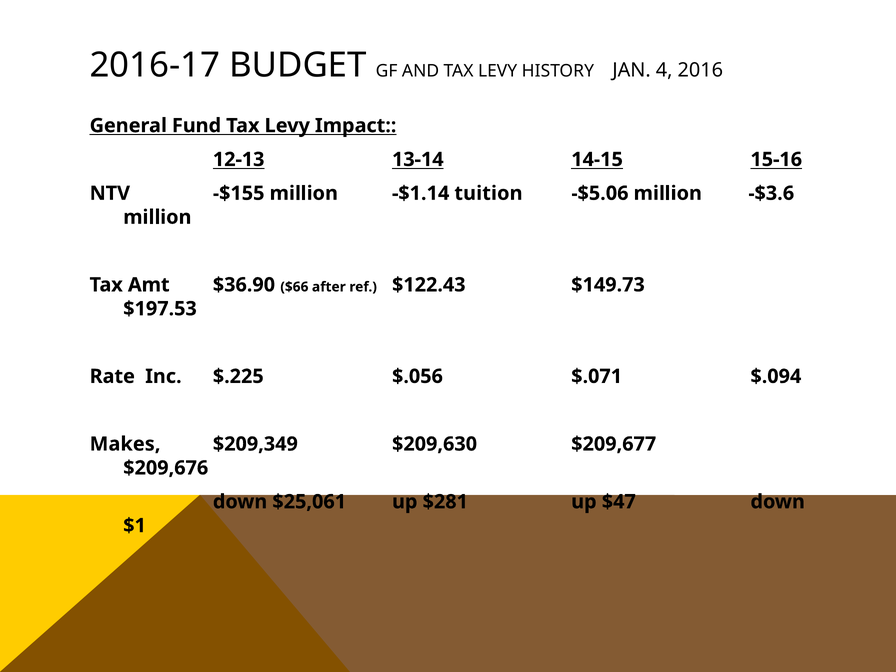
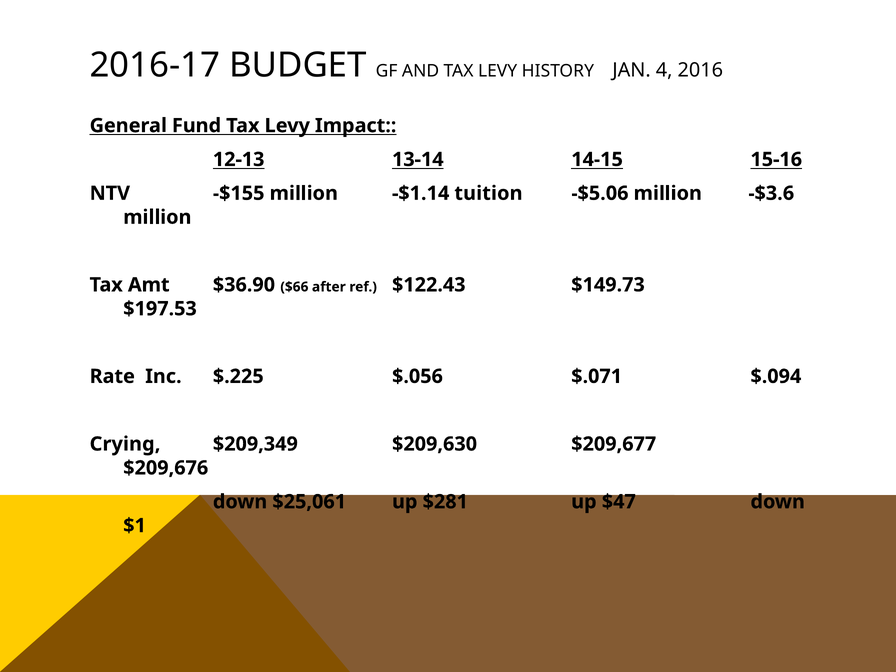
Makes: Makes -> Crying (125, 444)
